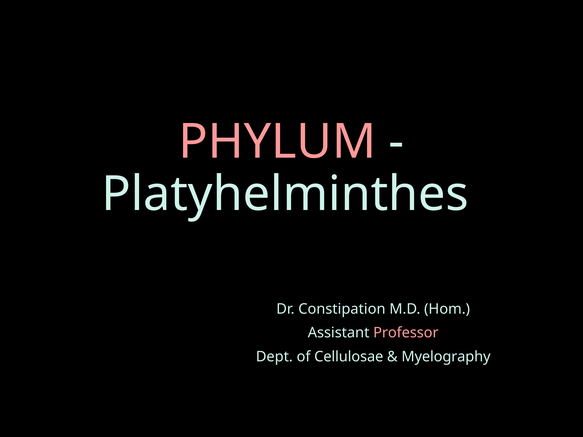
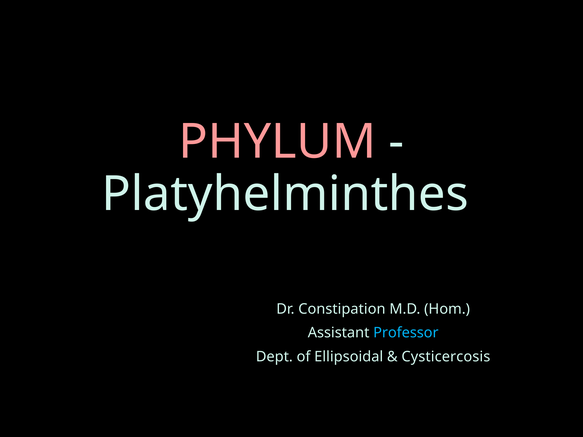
Professor colour: pink -> light blue (406, 333)
Cellulosae: Cellulosae -> Ellipsoidal (349, 357)
Myelography: Myelography -> Cysticercosis (446, 357)
